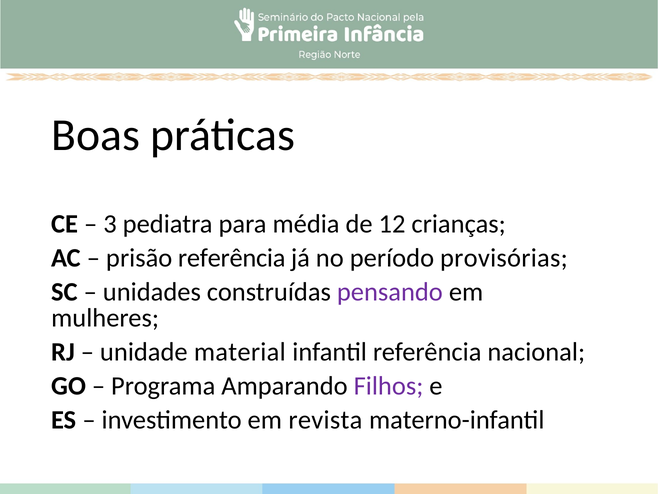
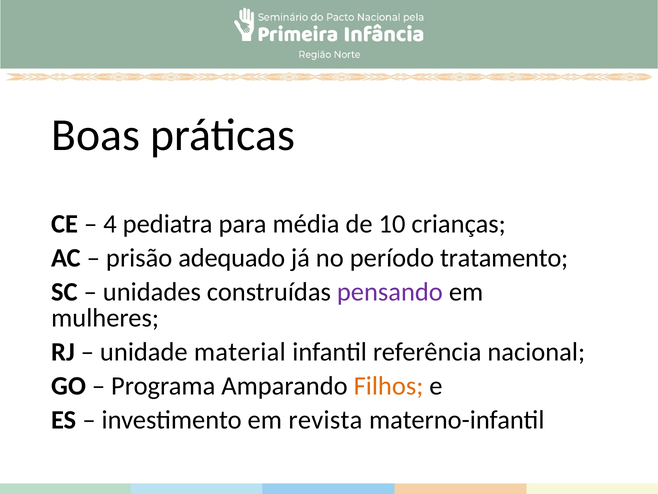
3: 3 -> 4 (110, 224)
12: 12 -> 10 (392, 224)
prisão referência: referência -> adequado (232, 258)
provisórias: provisórias -> tratamento (504, 258)
Filhos colour: purple -> orange (388, 386)
